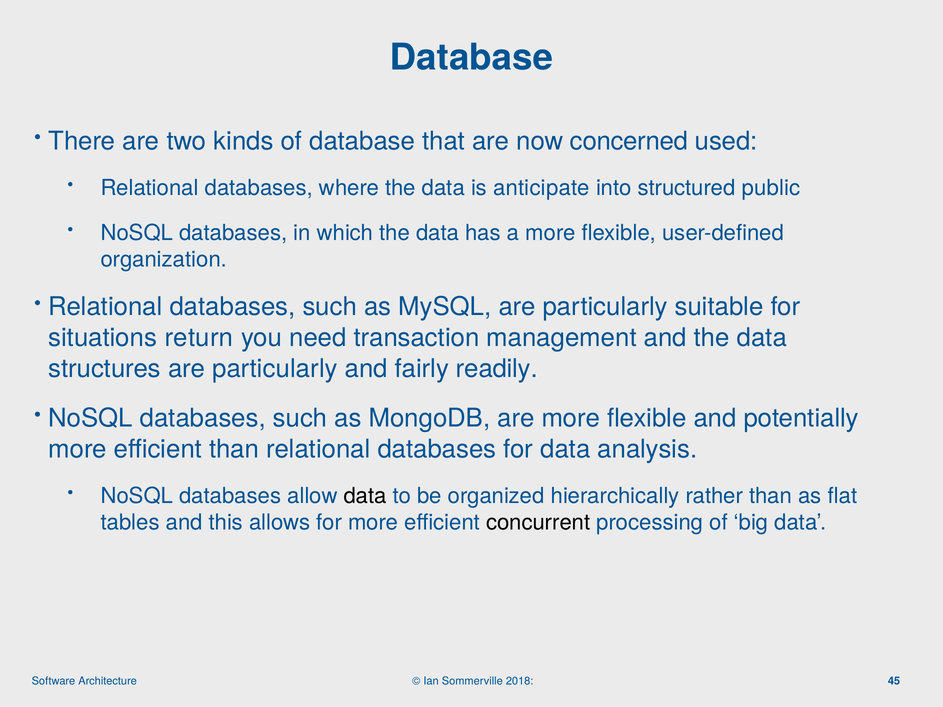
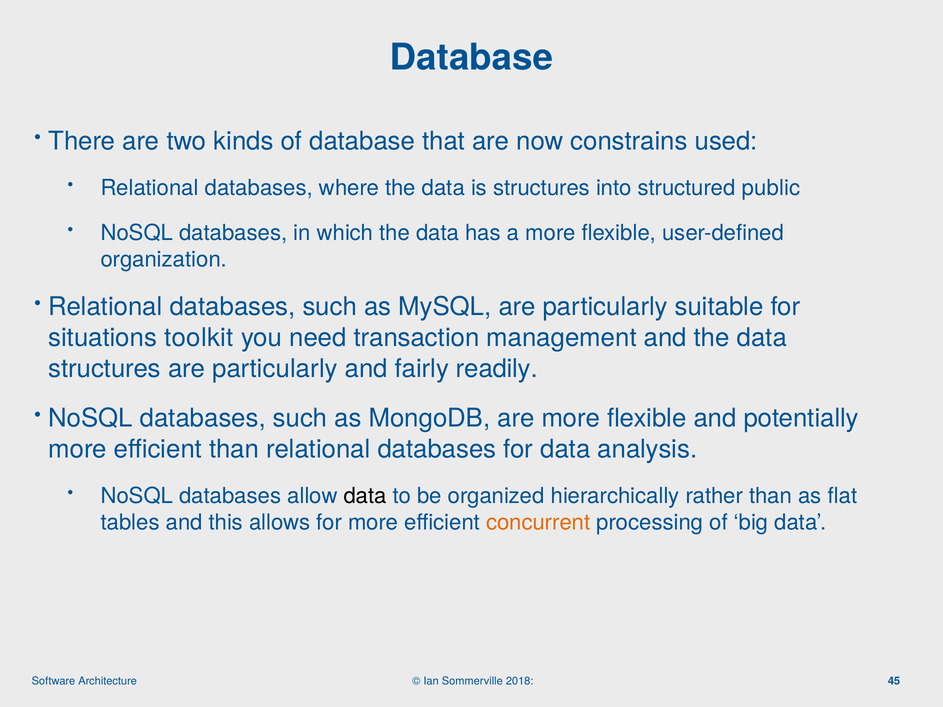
concerned: concerned -> constrains (629, 141)
is anticipate: anticipate -> structures (542, 188)
return: return -> toolkit (199, 338)
concurrent colour: black -> orange (538, 523)
